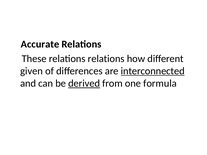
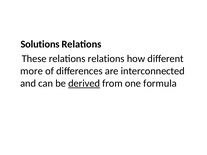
Accurate: Accurate -> Solutions (40, 44)
given: given -> more (32, 71)
interconnected underline: present -> none (153, 71)
